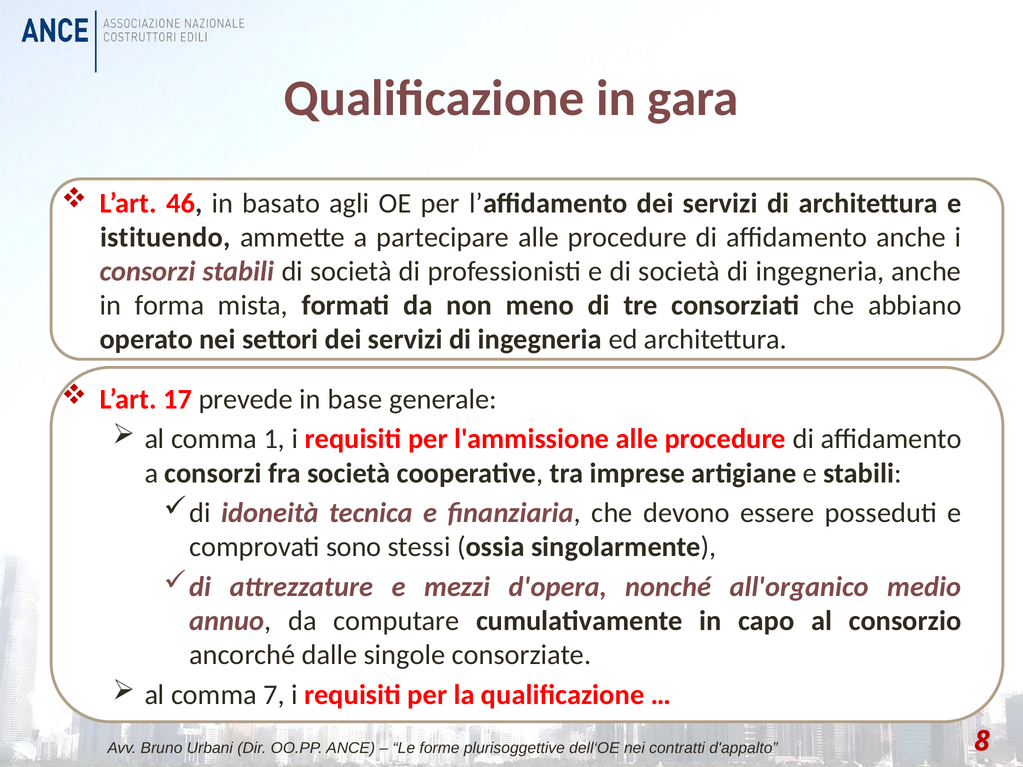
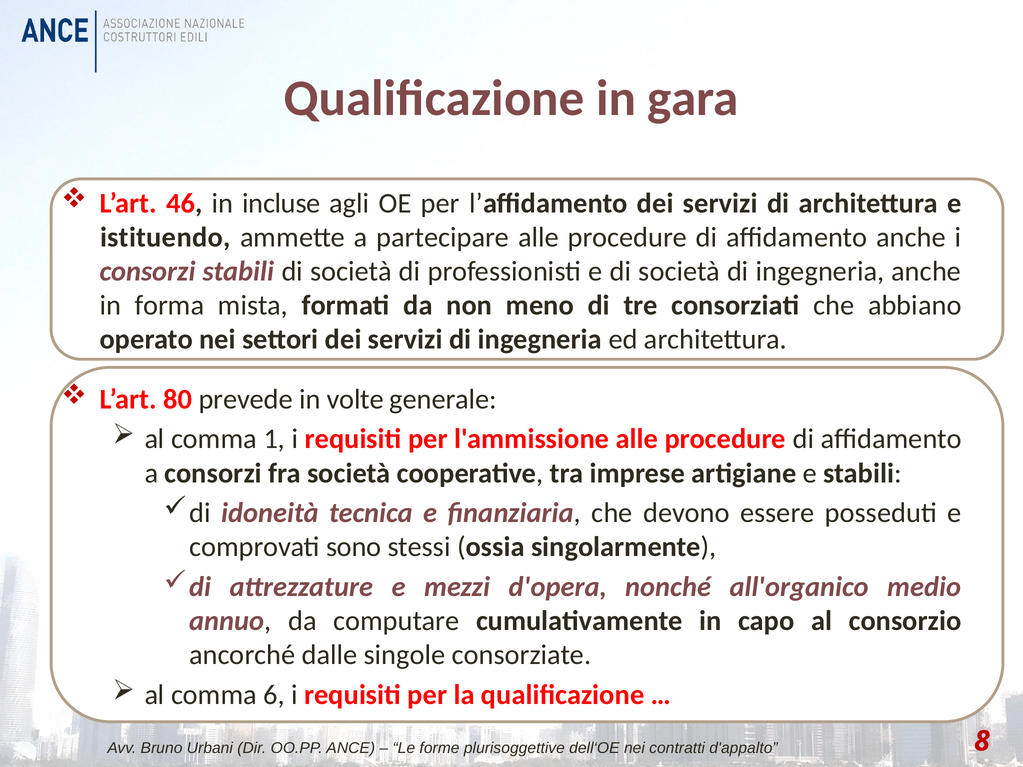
basato: basato -> incluse (281, 203)
17: 17 -> 80 (178, 399)
base: base -> volte (355, 399)
7: 7 -> 6 (274, 695)
